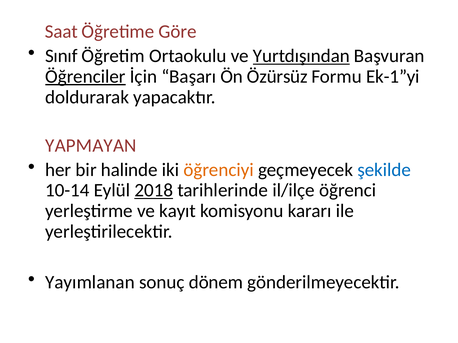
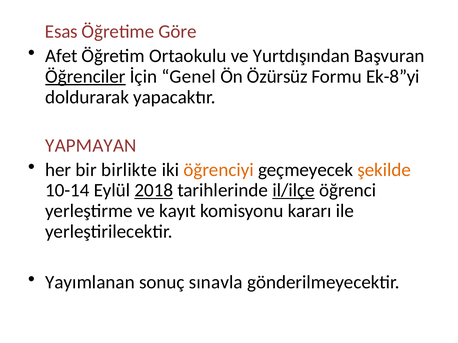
Saat: Saat -> Esas (61, 32)
Sınıf: Sınıf -> Afet (61, 56)
Yurtdışından underline: present -> none (301, 56)
Başarı: Başarı -> Genel (189, 77)
Ek-1”yi: Ek-1”yi -> Ek-8”yi (393, 77)
halinde: halinde -> birlikte (129, 170)
şekilde colour: blue -> orange (384, 170)
il/ilçe underline: none -> present (294, 191)
dönem: dönem -> sınavla (216, 283)
